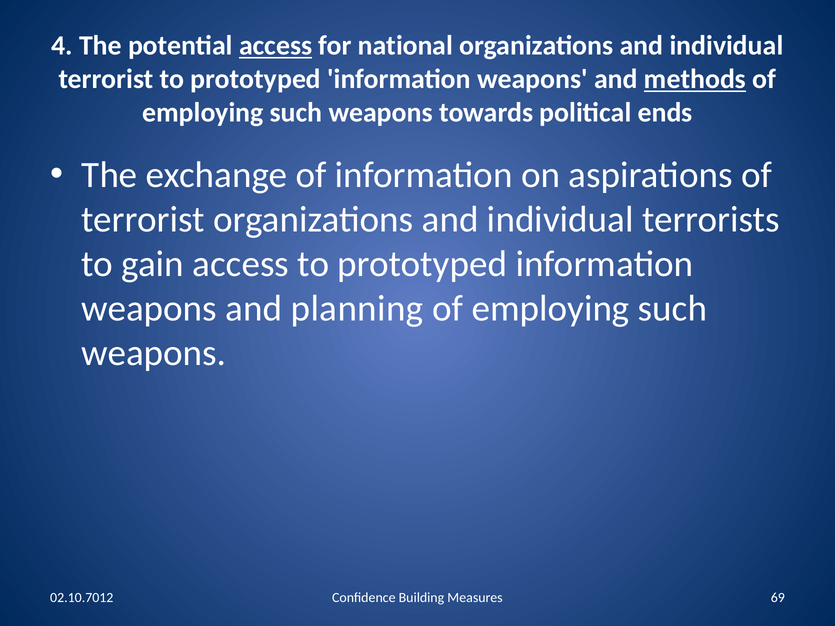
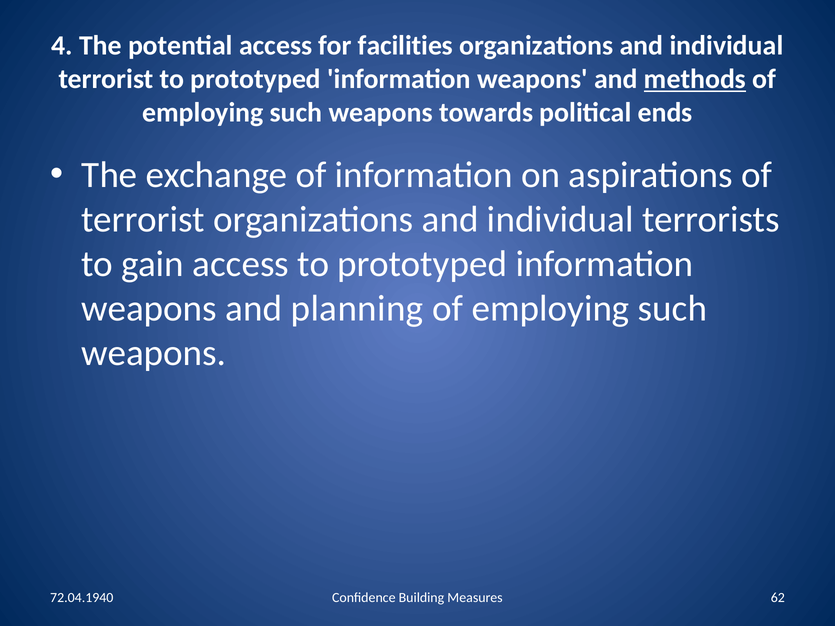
access underline: present -> none (276, 46)
national: national -> facilities (405, 46)
69: 69 -> 62 (778, 598)
02.10.7012: 02.10.7012 -> 72.04.1940 (82, 598)
